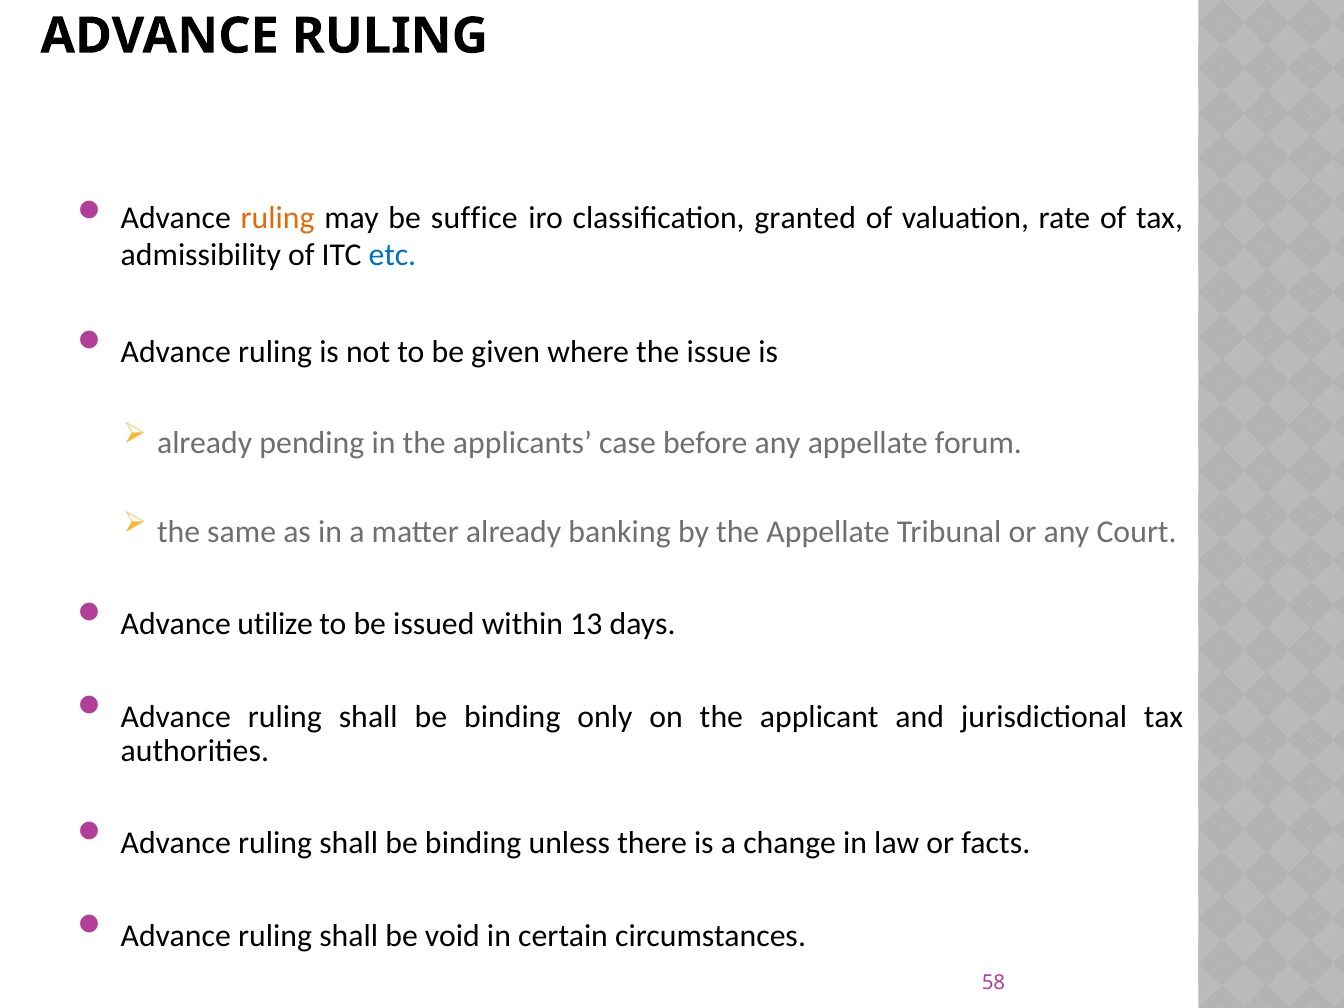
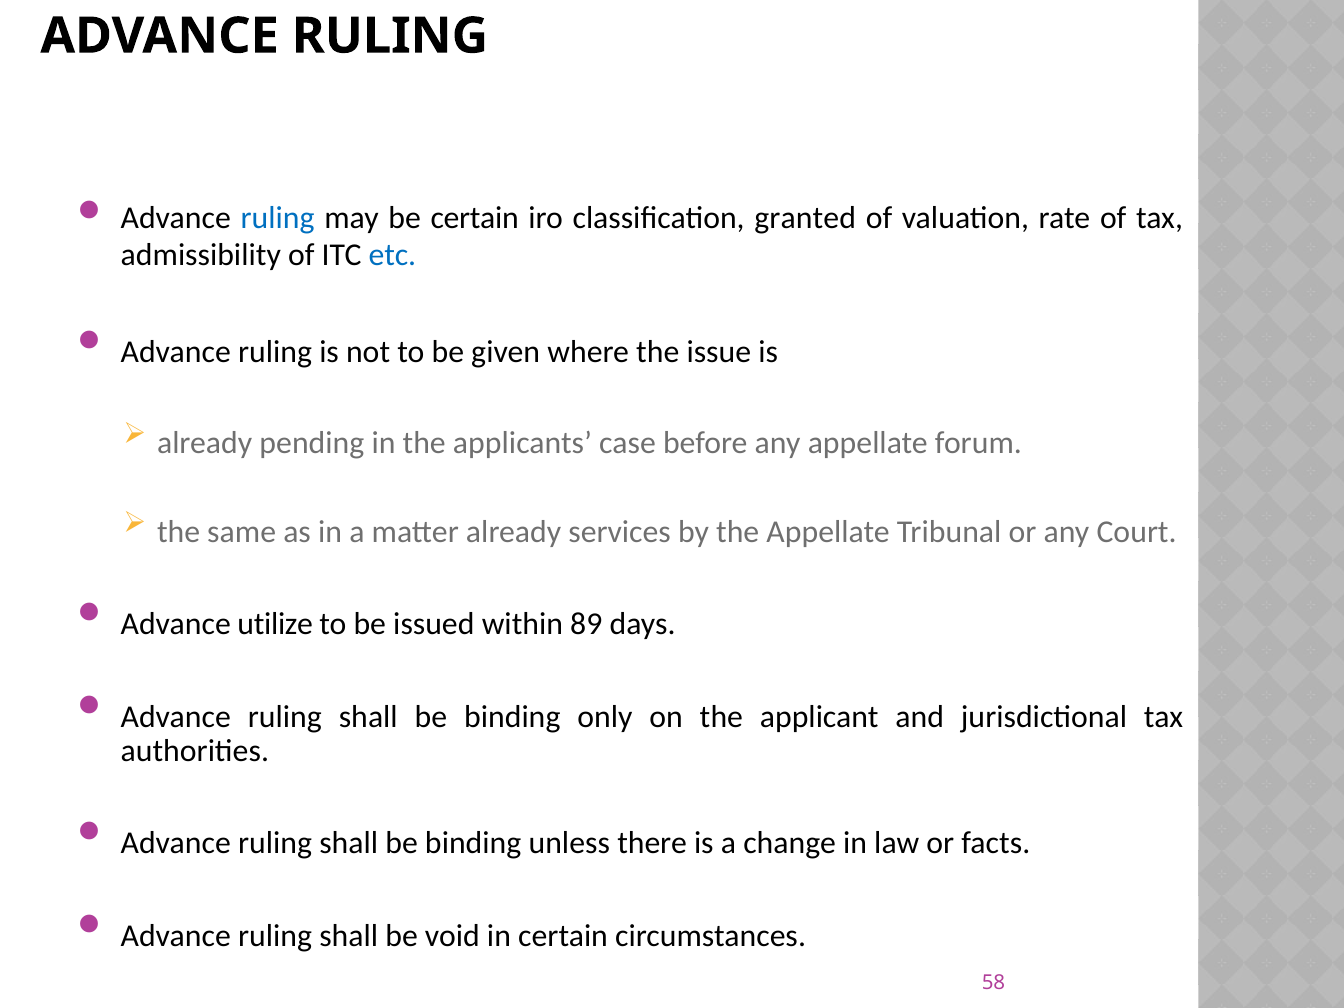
ruling colour: orange -> blue (278, 218)
be suffice: suffice -> certain (475, 218)
banking: banking -> services (620, 532)
13: 13 -> 89 (586, 624)
